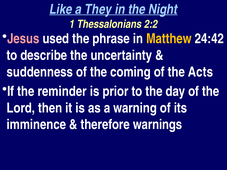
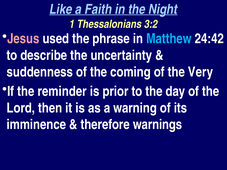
They: They -> Faith (98, 9)
2:2: 2:2 -> 3:2 (151, 24)
Matthew colour: yellow -> light blue (169, 39)
Acts: Acts -> Very (201, 72)
